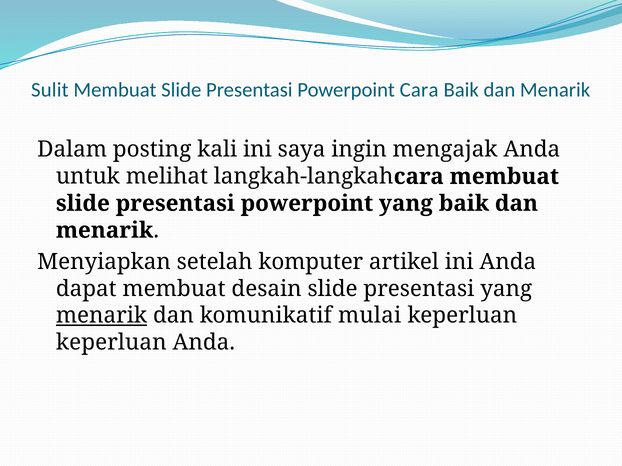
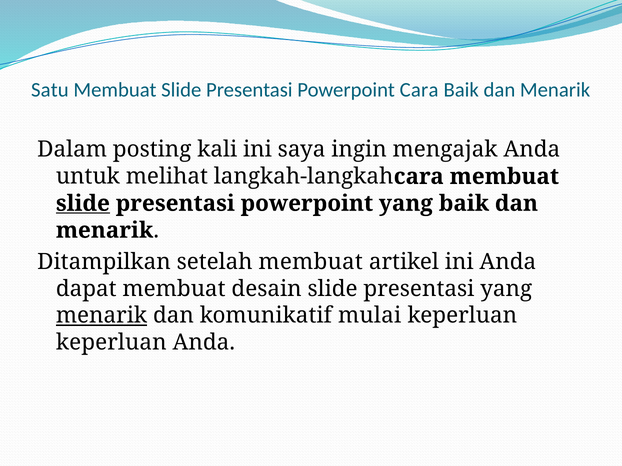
Sulit: Sulit -> Satu (50, 90)
slide underline: none -> present (83, 204)
Menyiapkan: Menyiapkan -> Ditampilkan (104, 262)
setelah komputer: komputer -> membuat (311, 262)
